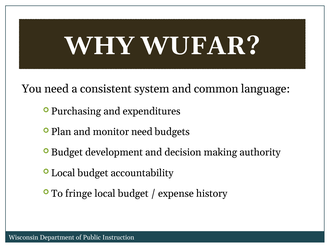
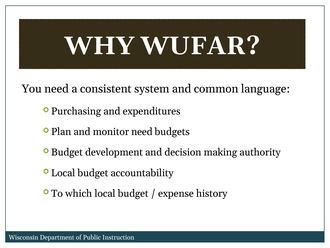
fringe: fringe -> which (79, 193)
